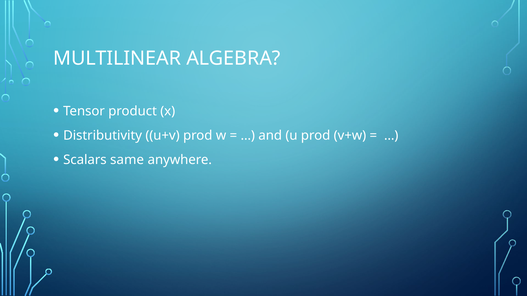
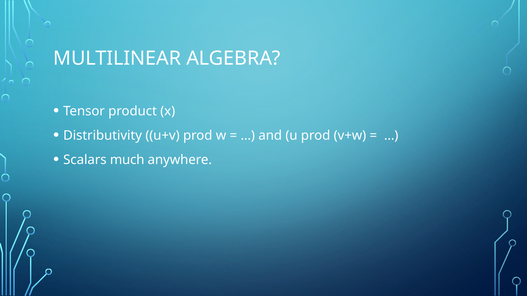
same: same -> much (127, 160)
